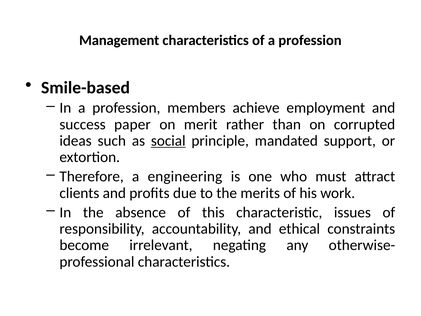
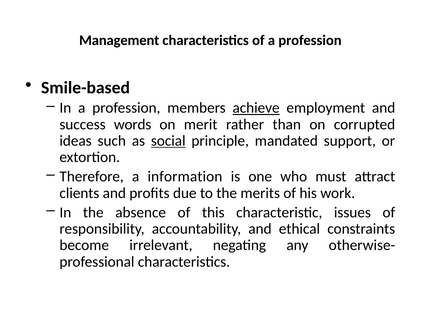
achieve underline: none -> present (256, 108)
paper: paper -> words (133, 124)
engineering: engineering -> information (185, 176)
